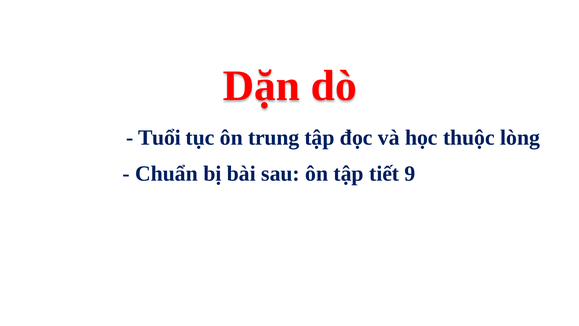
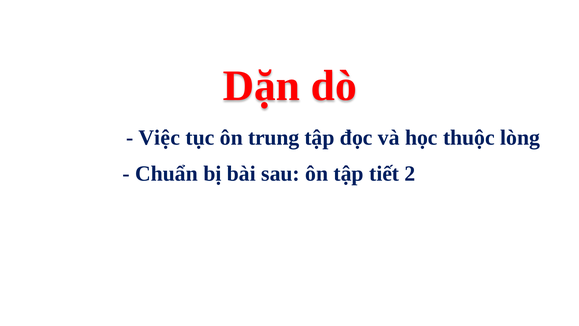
Tuổi: Tuổi -> Việc (159, 138)
9: 9 -> 2 (410, 173)
